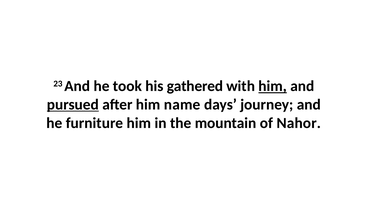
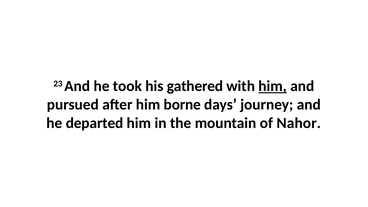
pursued underline: present -> none (73, 105)
name: name -> borne (182, 105)
furniture: furniture -> departed (95, 123)
